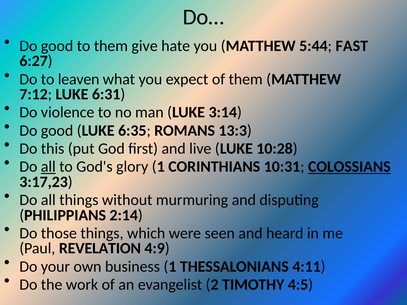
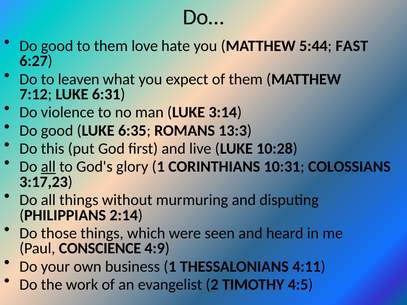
give: give -> love (145, 46)
COLOSSIANS underline: present -> none (349, 167)
REVELATION: REVELATION -> CONSCIENCE (100, 249)
